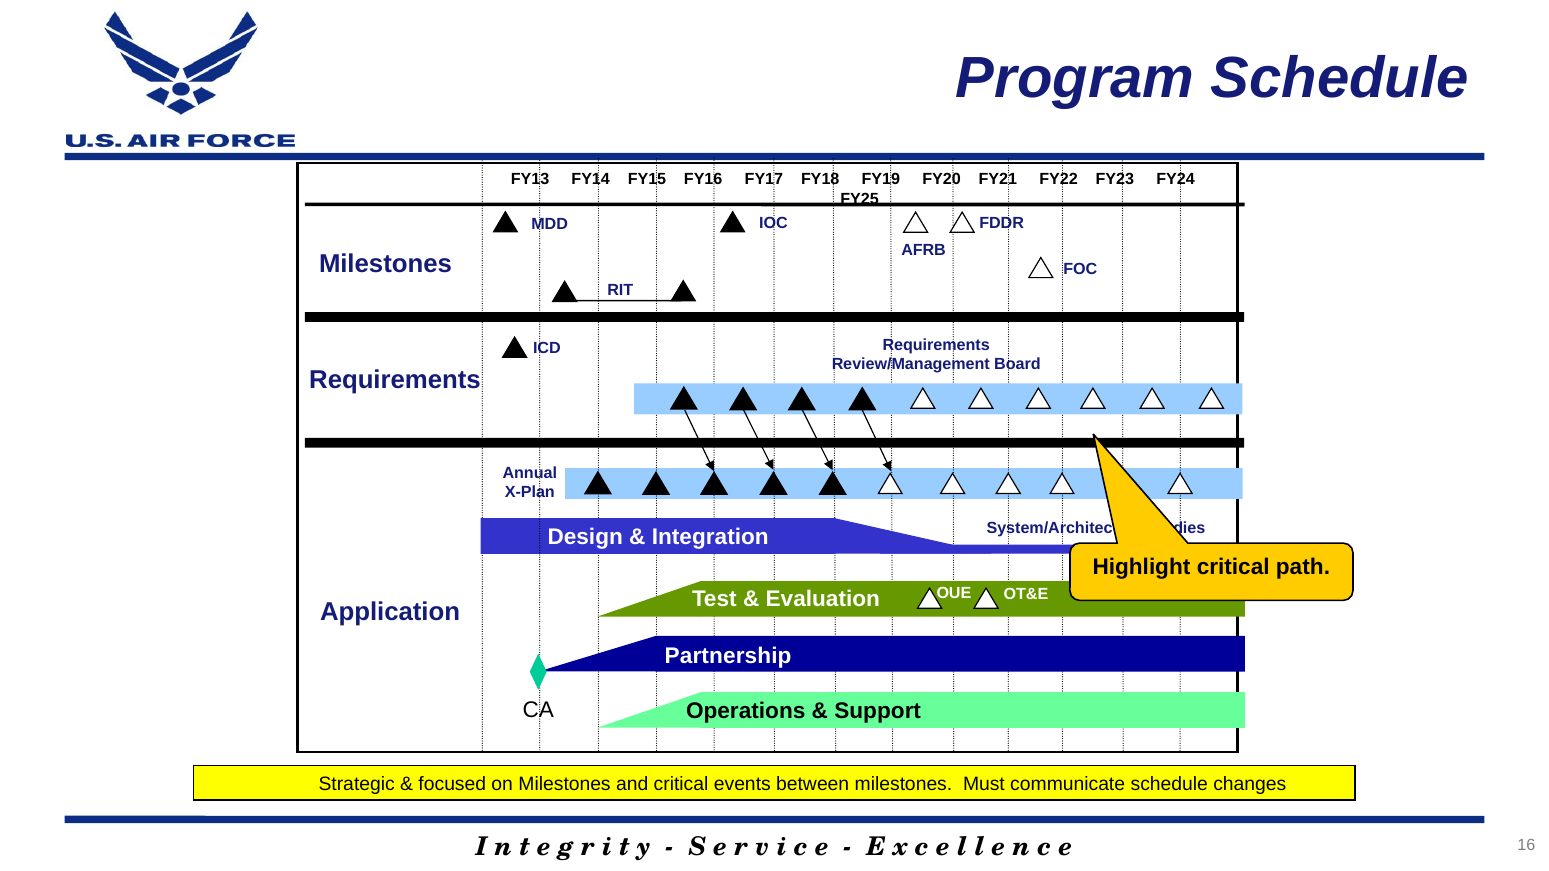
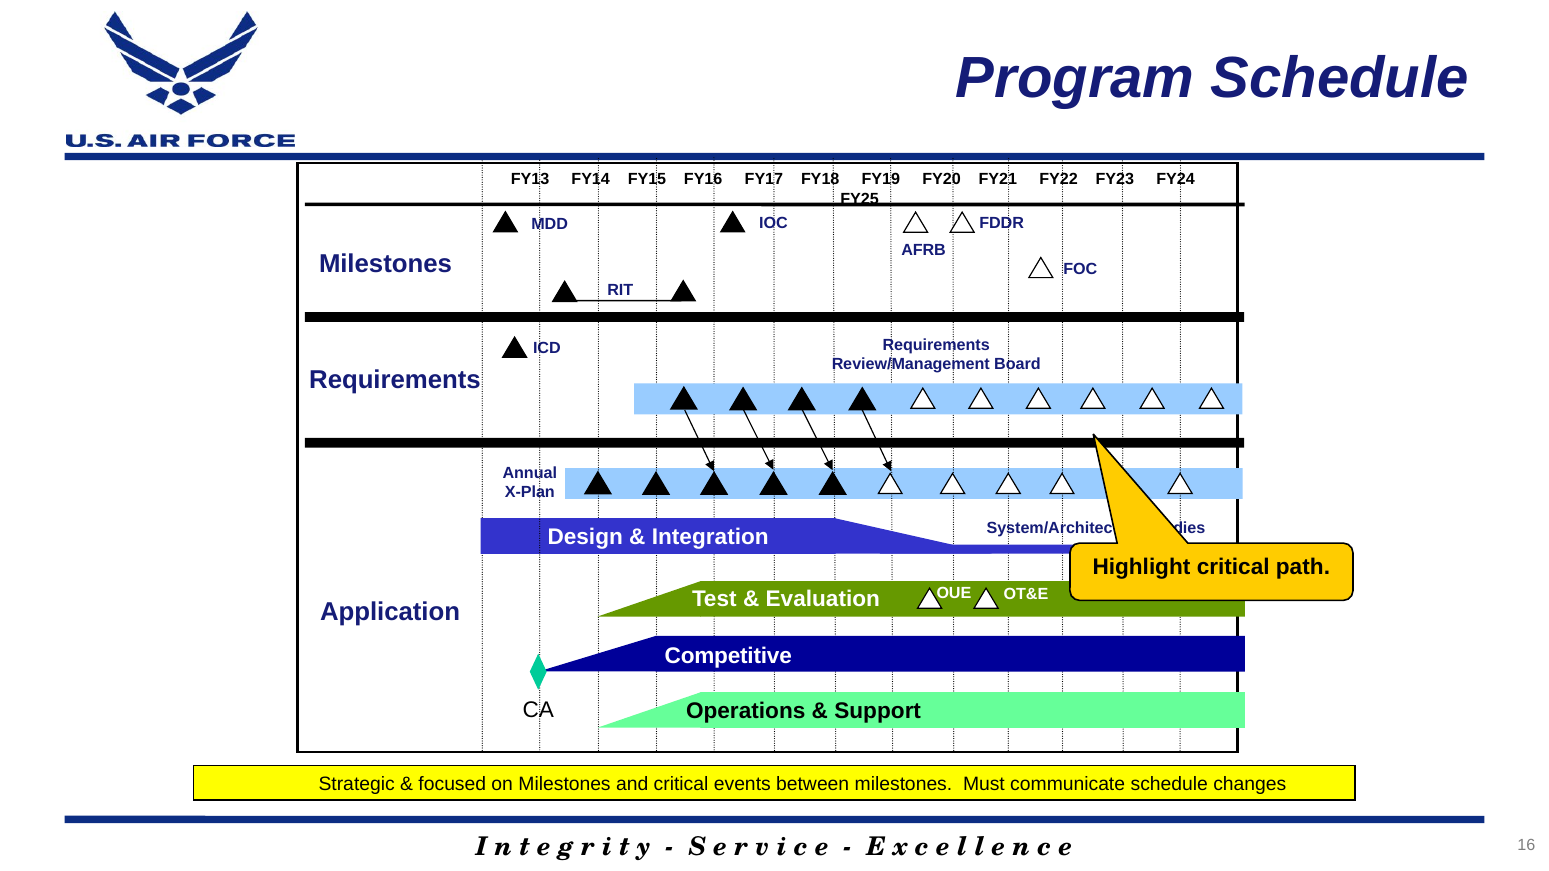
Partnership: Partnership -> Competitive (728, 657)
